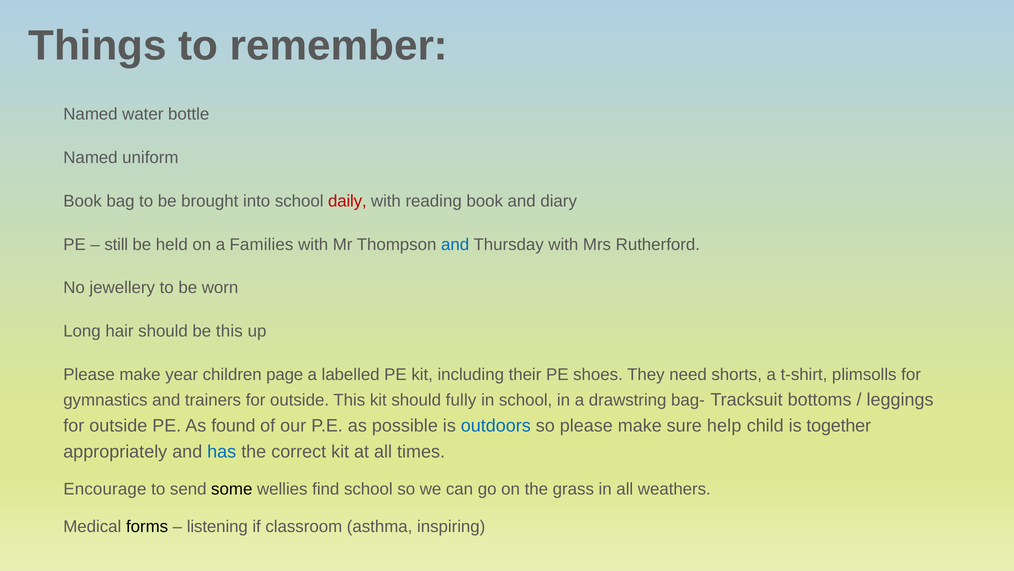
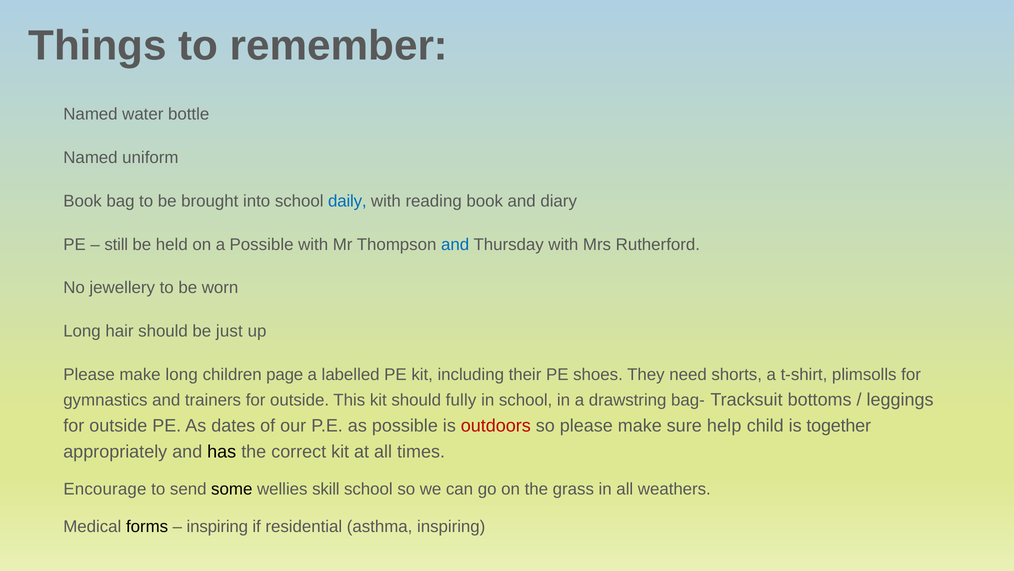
daily colour: red -> blue (347, 201)
a Families: Families -> Possible (262, 244)
be this: this -> just (229, 331)
make year: year -> long (182, 374)
found: found -> dates (233, 425)
outdoors colour: blue -> red (496, 425)
has colour: blue -> black (222, 451)
find: find -> skill (326, 489)
listening: listening -> inspiring (217, 526)
classroom: classroom -> residential (304, 526)
